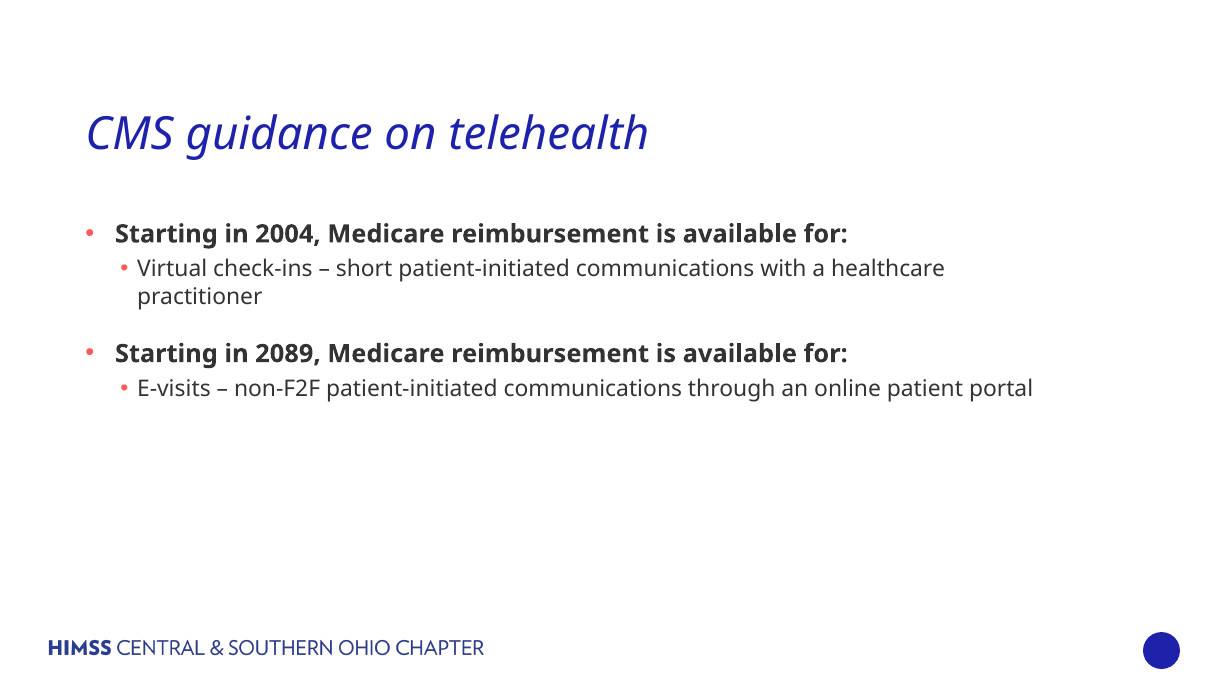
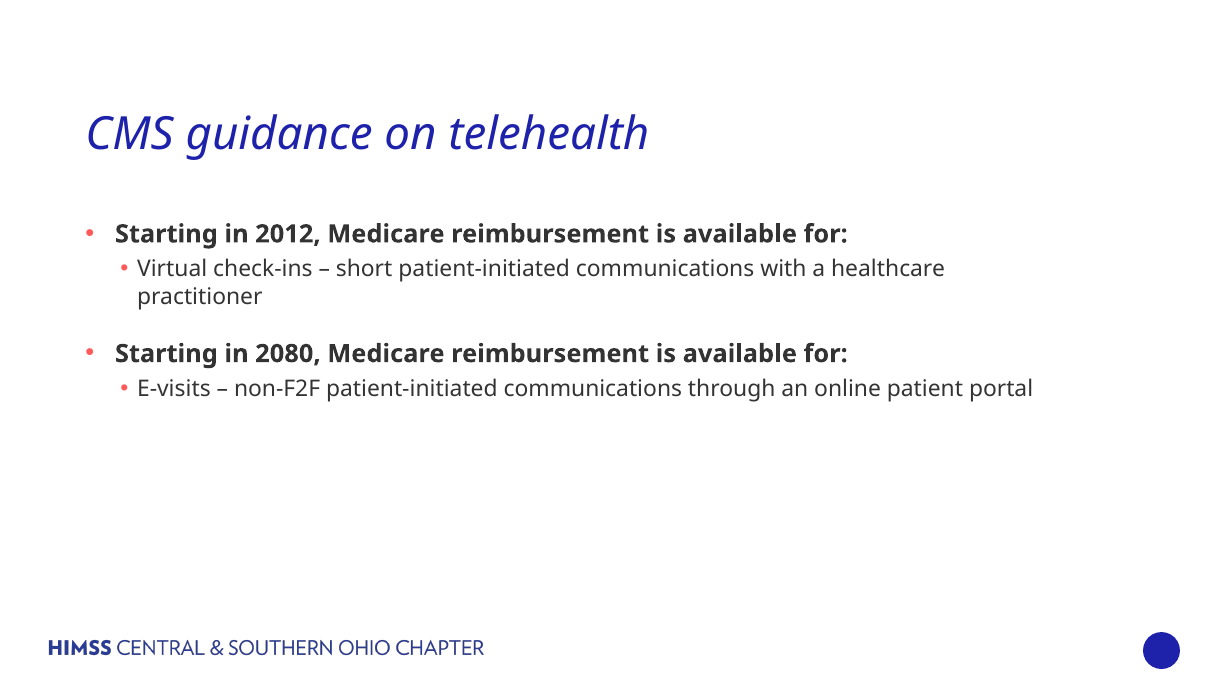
2004: 2004 -> 2012 (288, 234)
2089: 2089 -> 2080 (288, 354)
